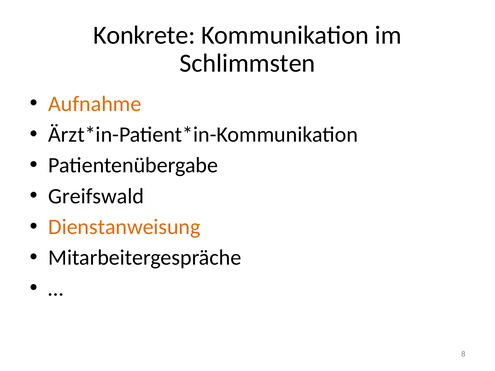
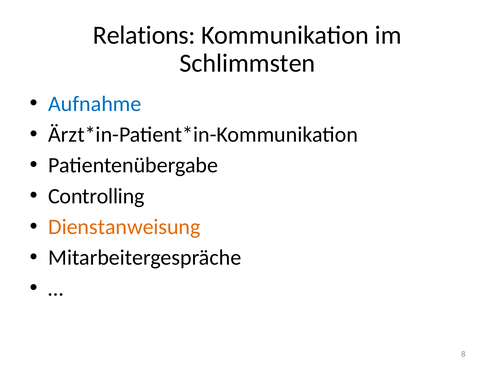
Konkrete: Konkrete -> Relations (144, 35)
Aufnahme colour: orange -> blue (95, 104)
Greifswald: Greifswald -> Controlling (96, 196)
